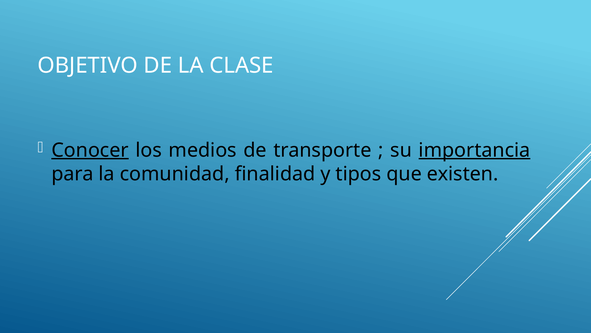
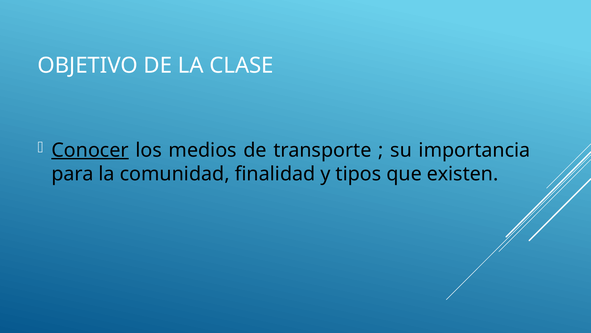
importancia underline: present -> none (474, 150)
